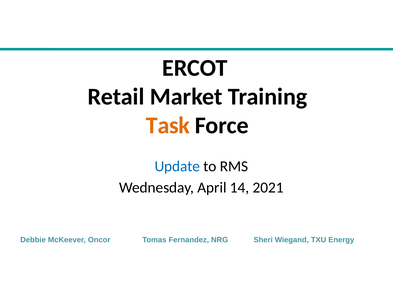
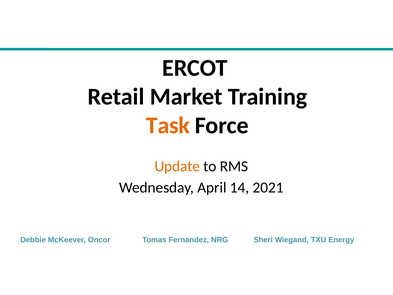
Update colour: blue -> orange (177, 166)
